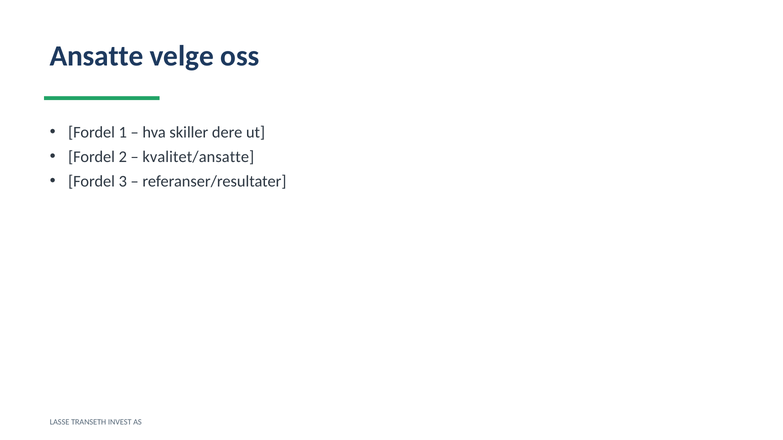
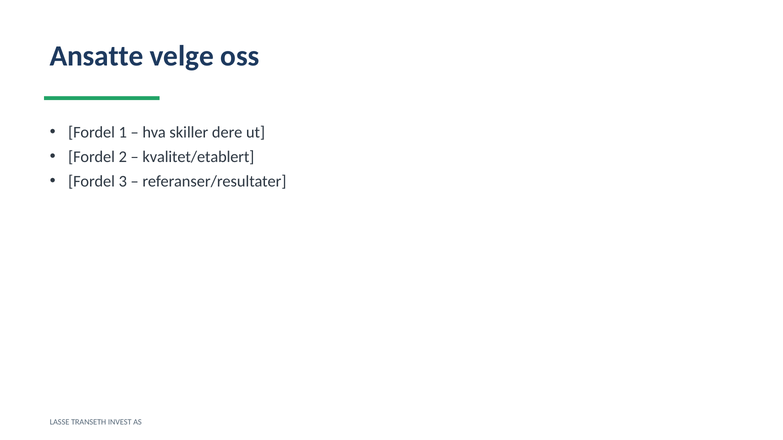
kvalitet/ansatte: kvalitet/ansatte -> kvalitet/etablert (198, 157)
